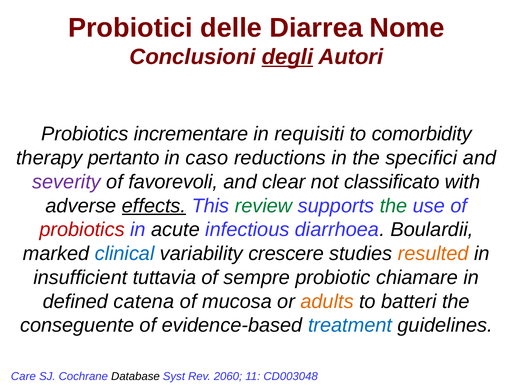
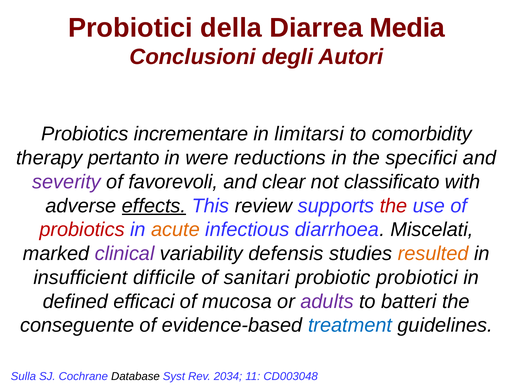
delle: delle -> della (231, 28)
Nome: Nome -> Media (407, 28)
degli underline: present -> none (287, 57)
requisiti: requisiti -> limitarsi (309, 134)
caso: caso -> were (207, 158)
review colour: green -> black (264, 206)
the colour: green -> red (394, 206)
acute colour: black -> orange (176, 230)
Boulardii: Boulardii -> Miscelati (432, 230)
clinical colour: blue -> purple (125, 253)
crescere: crescere -> defensis (286, 253)
tuttavia: tuttavia -> difficile (164, 277)
sempre: sempre -> sanitari (257, 277)
probiotic chiamare: chiamare -> probiotici (417, 277)
catena: catena -> efficaci (144, 301)
adults colour: orange -> purple (327, 301)
Care: Care -> Sulla (23, 376)
2060: 2060 -> 2034 (228, 376)
